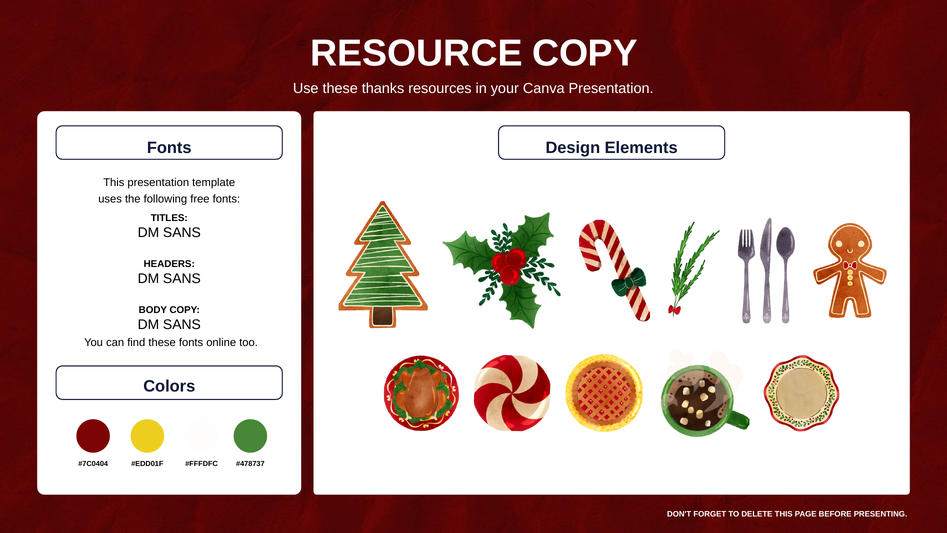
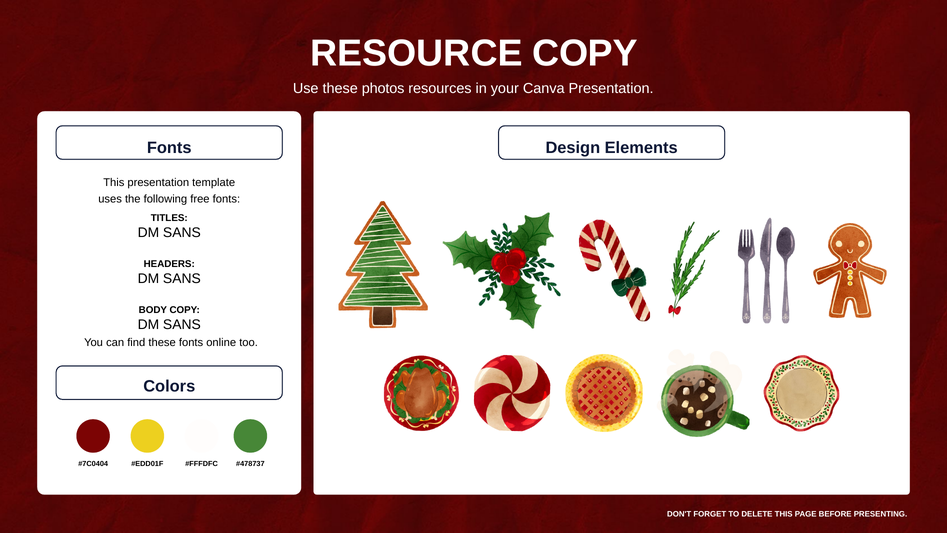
thanks: thanks -> photos (383, 88)
